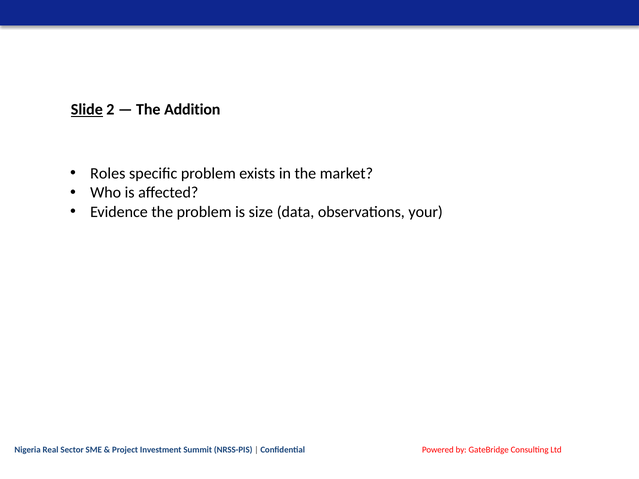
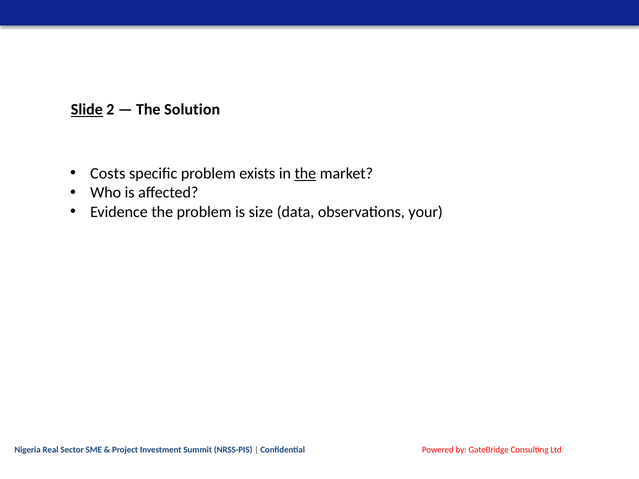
Addition: Addition -> Solution (192, 110)
Roles: Roles -> Costs (108, 174)
the underline: none -> present (305, 174)
